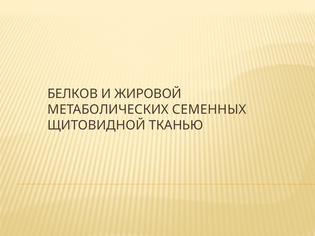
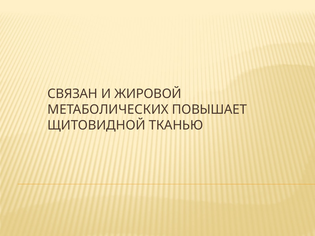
БЕЛКОВ: БЕЛКОВ -> СВЯЗАН (73, 94)
СЕМЕННЫХ: СЕМЕННЫХ -> ПОВЫШАЕТ (209, 110)
